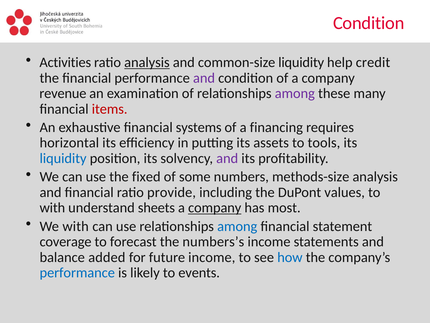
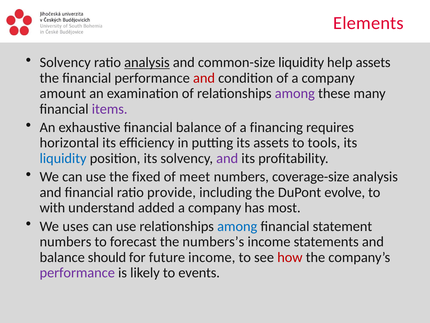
Condition: Condition -> Elements (368, 23)
Activities: Activities -> Solvency (65, 62)
help credit: credit -> assets (373, 62)
and colour: purple -> red (204, 78)
revenue: revenue -> amount (63, 93)
items colour: red -> purple (110, 109)
financial systems: systems -> balance (199, 127)
some: some -> meet (195, 177)
methods-size: methods-size -> coverage-size (311, 177)
values: values -> evolve (345, 192)
sheets: sheets -> added (156, 208)
company underline: present -> none (215, 208)
We with: with -> uses (76, 226)
coverage: coverage -> numbers (65, 241)
added: added -> should (107, 257)
how colour: blue -> red (290, 257)
performance colour: blue -> purple (77, 272)
